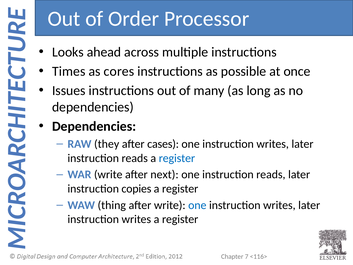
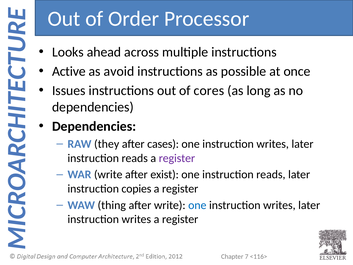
Times: Times -> Active (69, 71)
cores: cores -> avoid (119, 71)
many: many -> cores (209, 91)
register colour: blue -> purple (177, 158)
next: next -> exist (165, 174)
